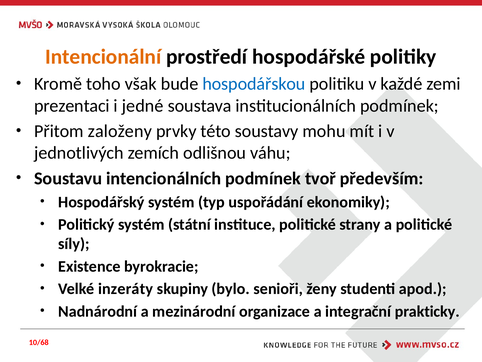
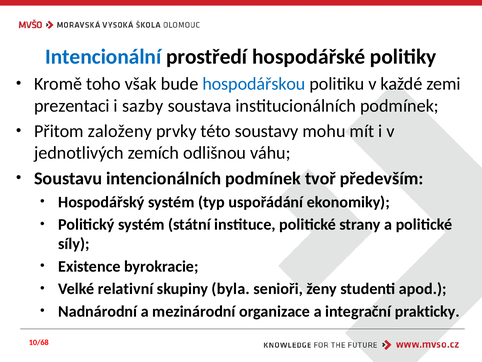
Intencionální colour: orange -> blue (103, 57)
jedné: jedné -> sazby (143, 106)
inzeráty: inzeráty -> relativní (126, 289)
bylo: bylo -> byla (231, 289)
